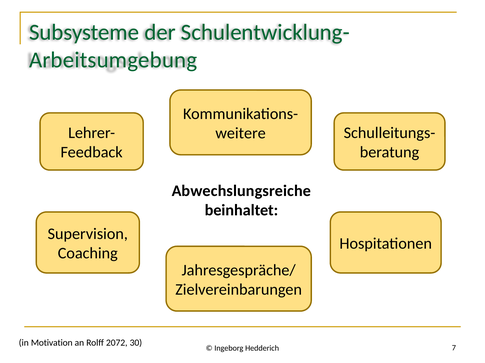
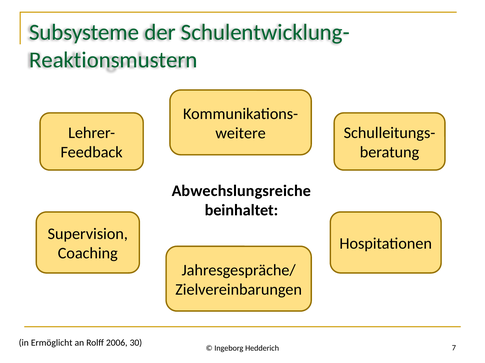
Arbeitsumgebung: Arbeitsumgebung -> Reaktionsmustern (113, 60)
Motivation: Motivation -> Ermöglicht (52, 343)
2072: 2072 -> 2006 (117, 343)
